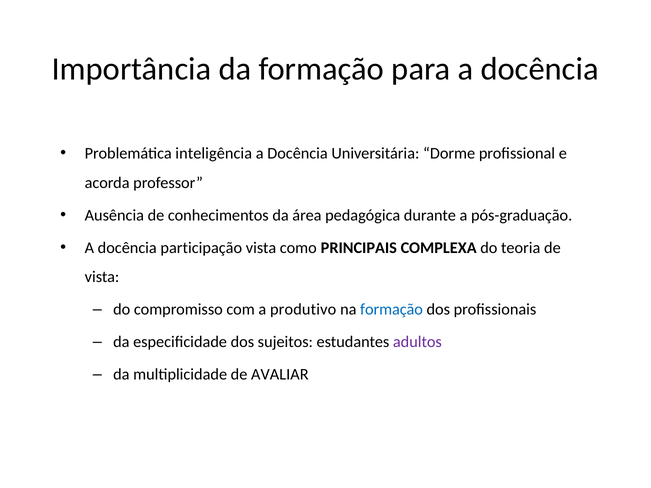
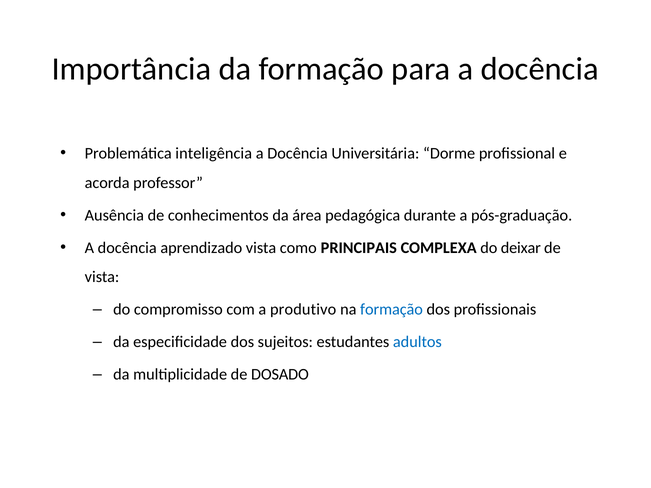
participação: participação -> aprendizado (201, 248)
teoria: teoria -> deixar (521, 248)
adultos colour: purple -> blue (417, 342)
AVALIAR: AVALIAR -> DOSADO (280, 375)
